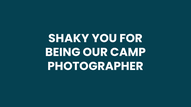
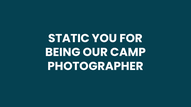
SHAKY: SHAKY -> STATIC (69, 38)
